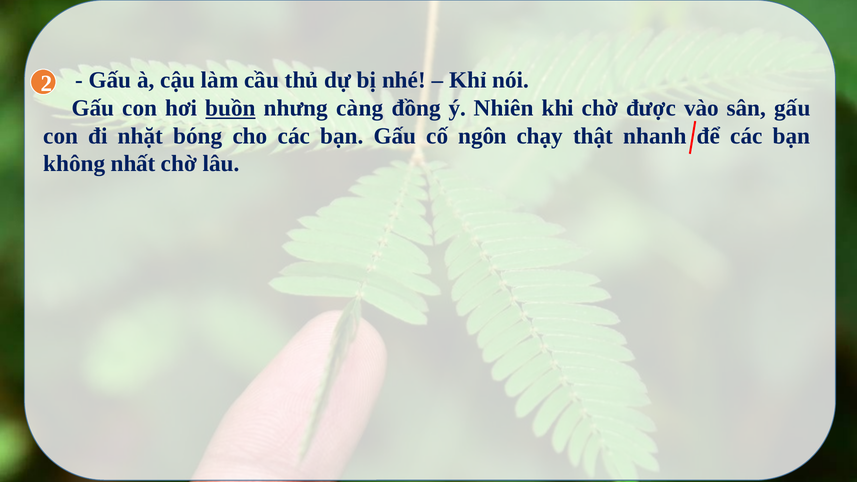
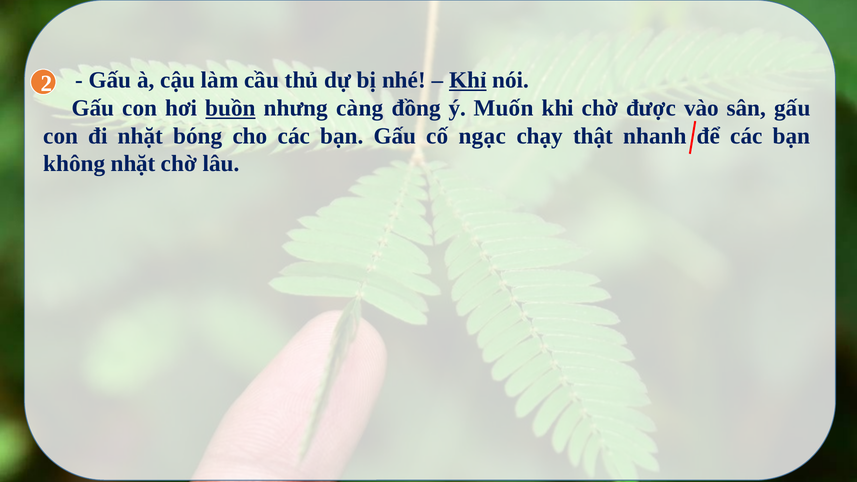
Khỉ underline: none -> present (468, 80)
Nhiên: Nhiên -> Muốn (504, 108)
ngôn: ngôn -> ngạc (482, 136)
không nhất: nhất -> nhặt (133, 164)
